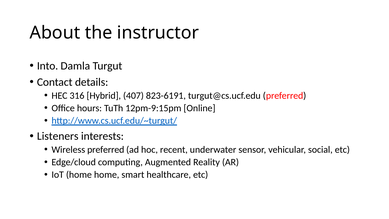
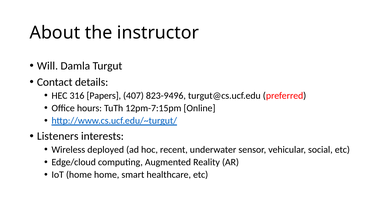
Into: Into -> Will (47, 66)
Hybrid: Hybrid -> Papers (104, 95)
823-6191: 823-6191 -> 823-9496 (166, 95)
12pm-9:15pm: 12pm-9:15pm -> 12pm-7:15pm (153, 108)
Wireless preferred: preferred -> deployed (106, 150)
